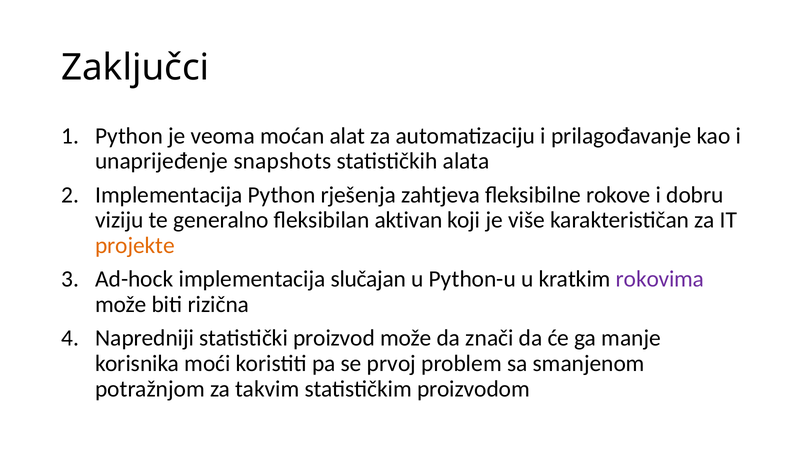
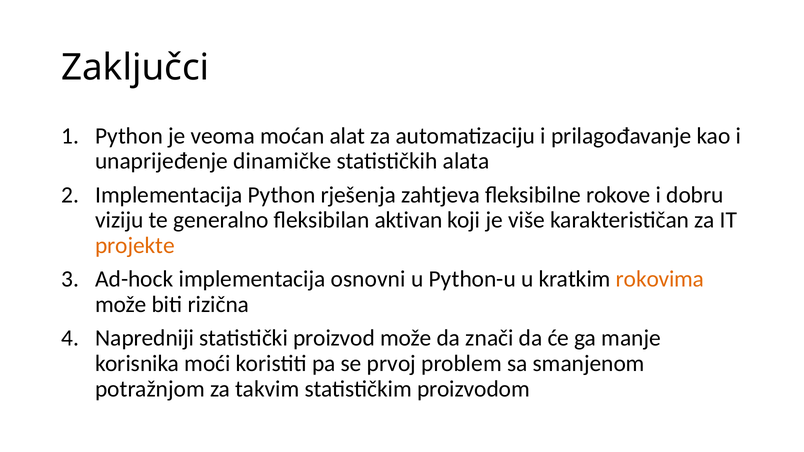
snapshots: snapshots -> dinamičke (282, 161)
slučajan: slučajan -> osnovni (368, 279)
rokovima colour: purple -> orange (660, 279)
